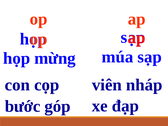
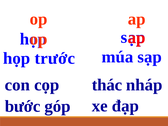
mừng: mừng -> trước (55, 58)
viên: viên -> thác (107, 85)
